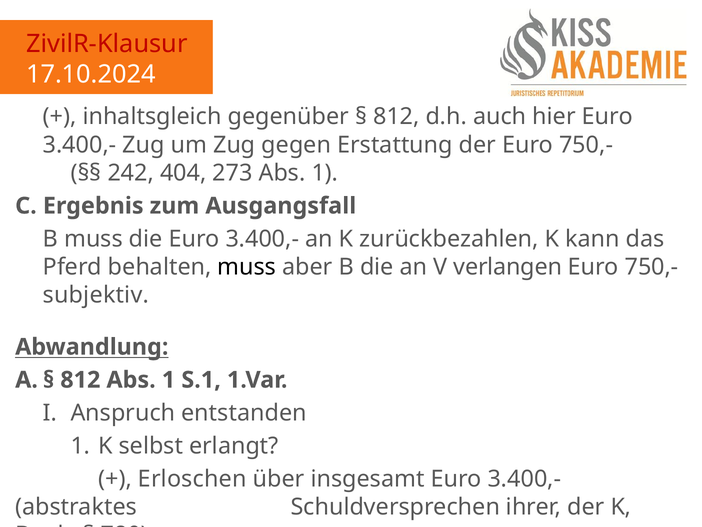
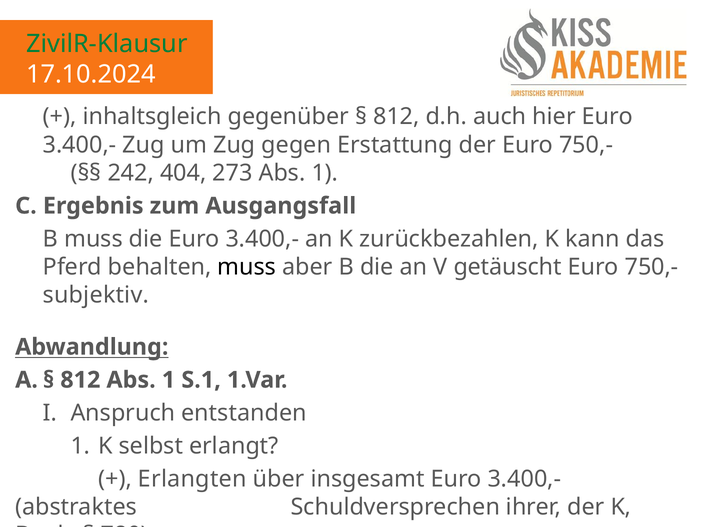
ZivilR-Klausur colour: red -> green (107, 44)
verlangen: verlangen -> getäuscht (508, 267)
Erloschen: Erloschen -> Erlangten (192, 478)
